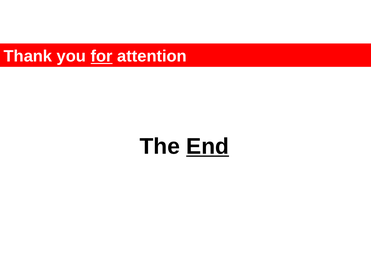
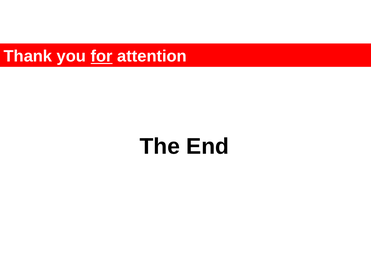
End underline: present -> none (208, 146)
